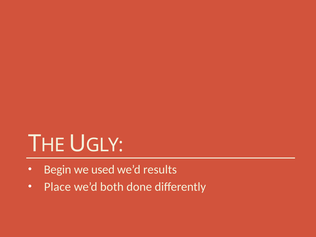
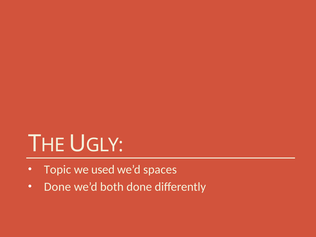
Begin: Begin -> Topic (57, 170)
results: results -> spaces (160, 170)
Place: Place -> Done (57, 187)
